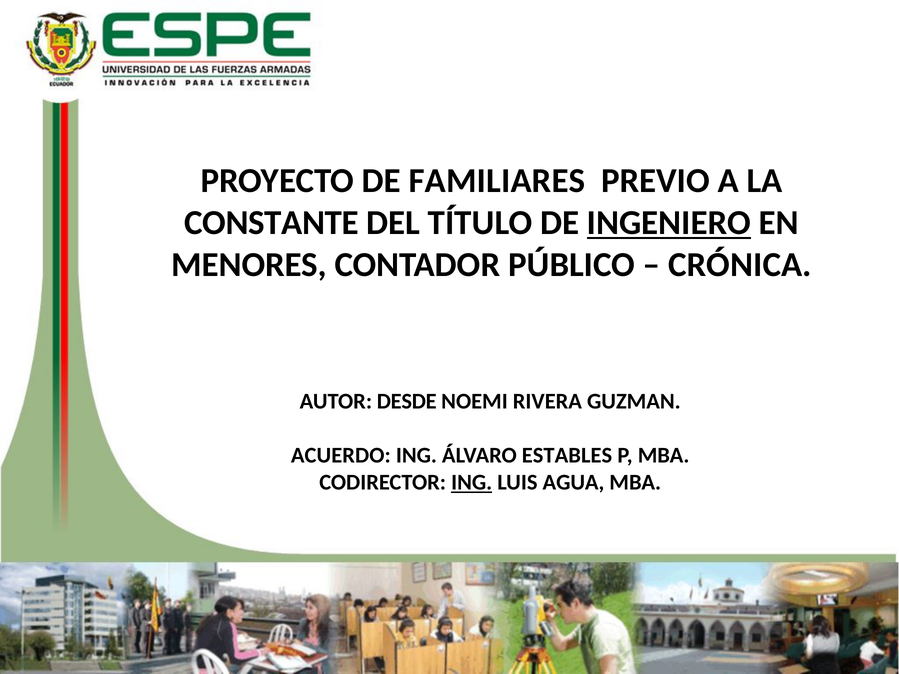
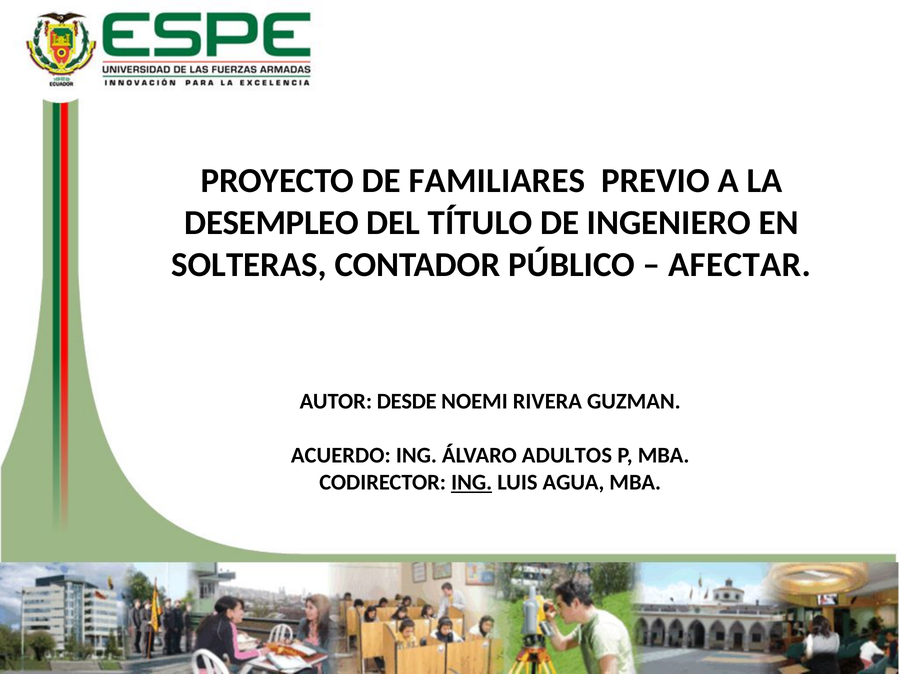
CONSTANTE: CONSTANTE -> DESEMPLEO (272, 223)
INGENIERO underline: present -> none (669, 223)
MENORES: MENORES -> SOLTERAS (249, 265)
CRÓNICA: CRÓNICA -> AFECTAR (740, 265)
ESTABLES: ESTABLES -> ADULTOS (567, 456)
